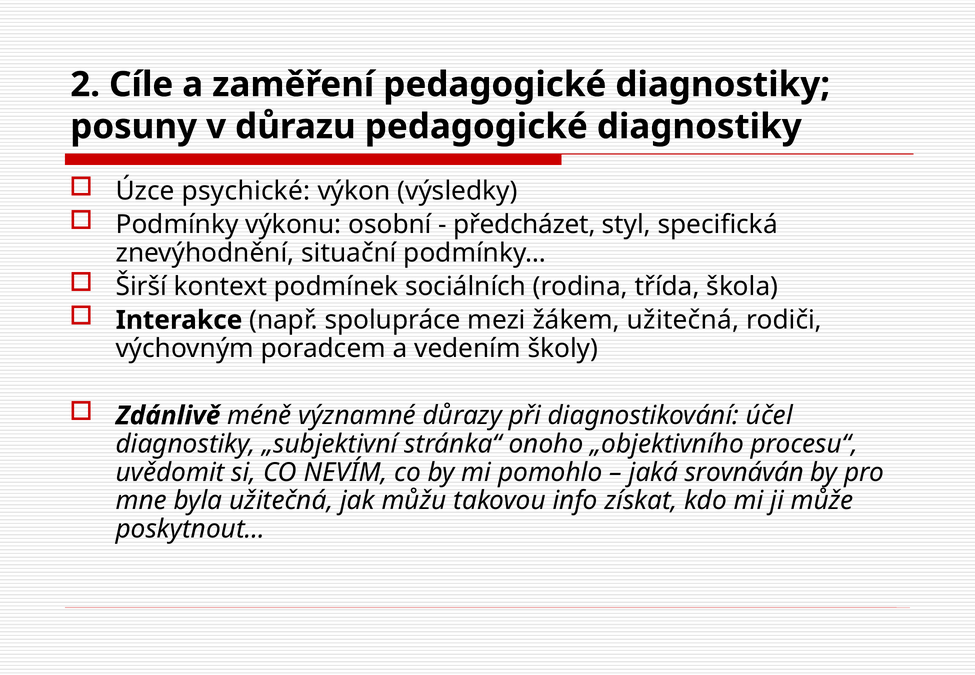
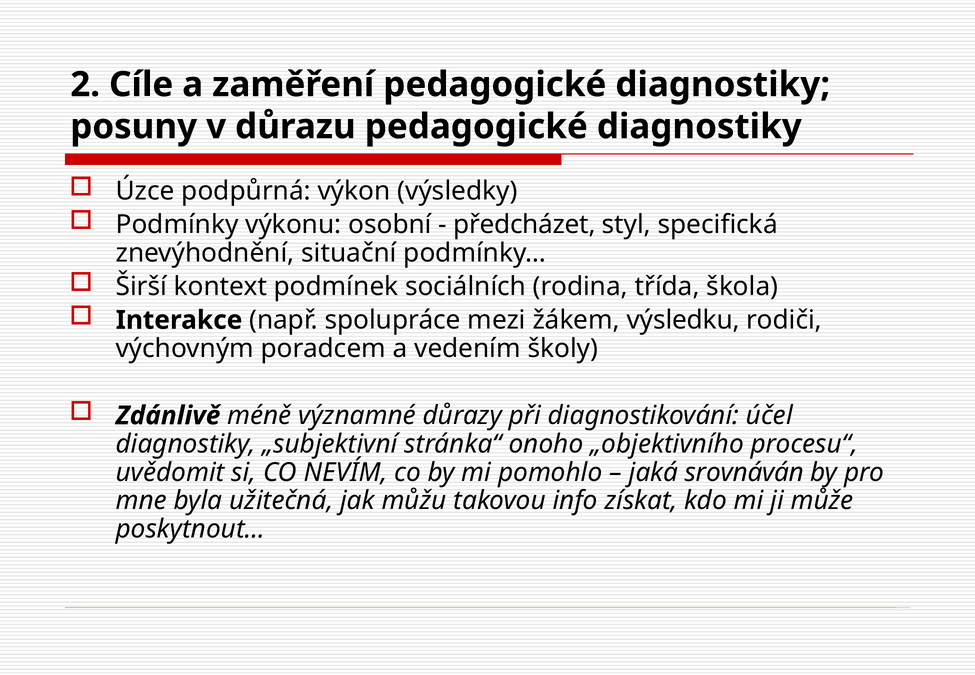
psychické: psychické -> podpůrná (246, 191)
žákem užitečná: užitečná -> výsledku (683, 320)
